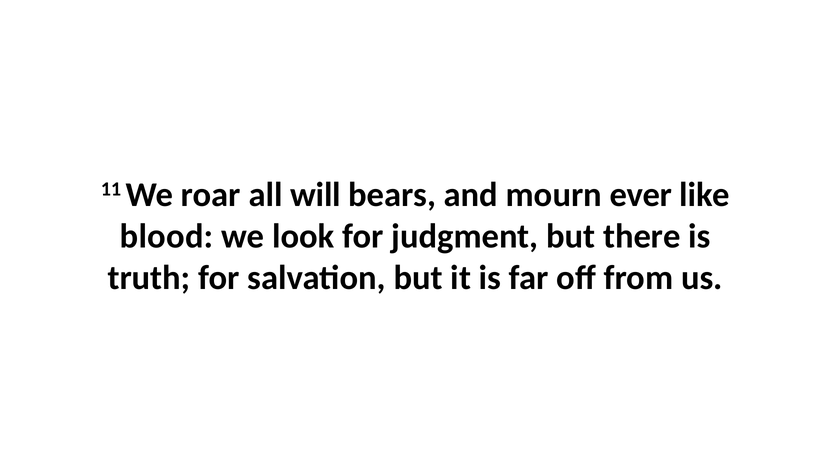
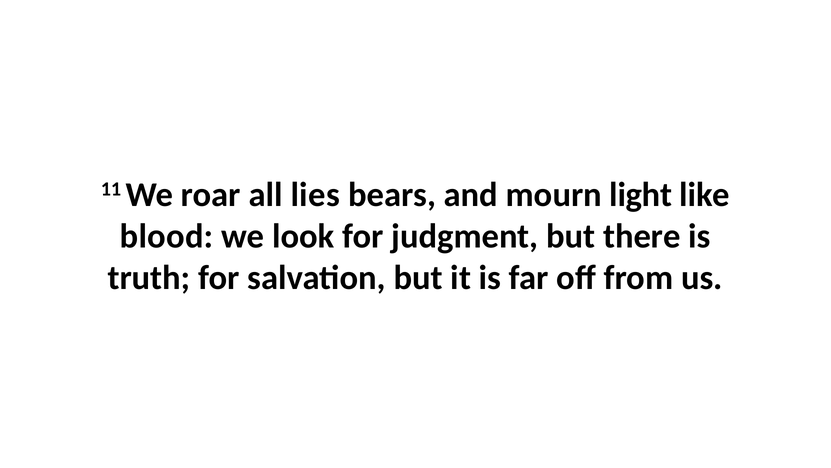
will: will -> lies (315, 195)
ever: ever -> light (641, 195)
